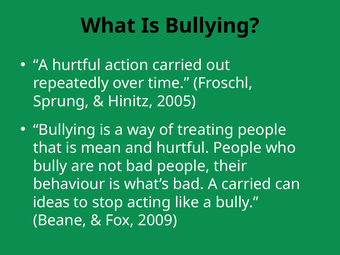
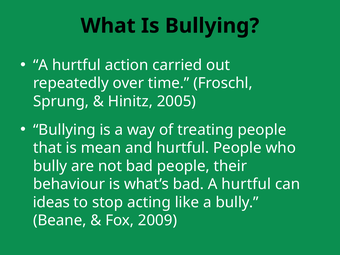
bad A carried: carried -> hurtful (246, 184)
